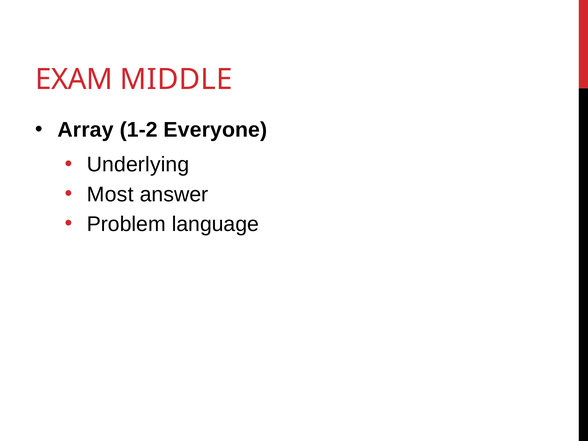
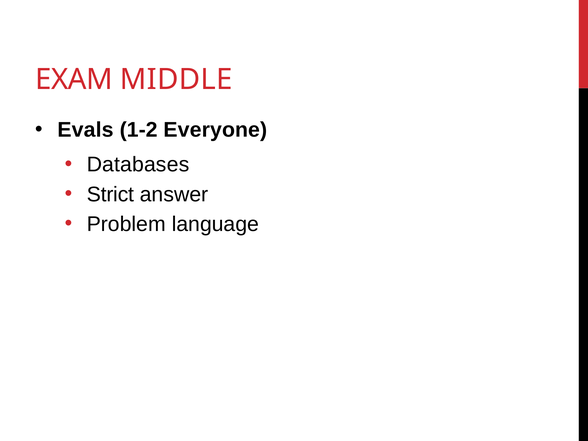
Array: Array -> Evals (86, 130)
Underlying: Underlying -> Databases (138, 165)
Most: Most -> Strict (110, 194)
